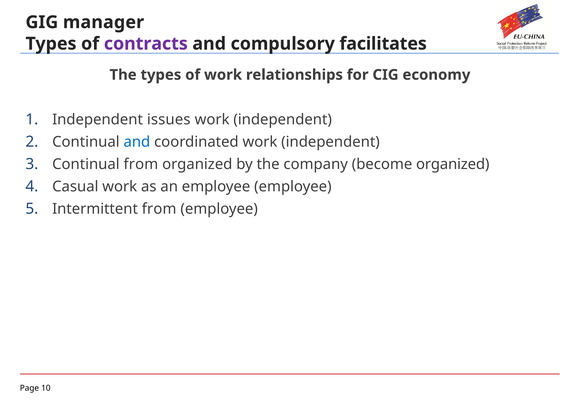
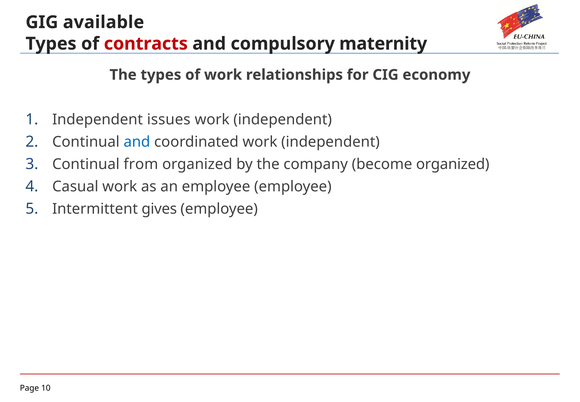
manager: manager -> available (104, 22)
contracts colour: purple -> red (146, 44)
facilitates: facilitates -> maternity (383, 44)
Intermittent from: from -> gives (159, 209)
